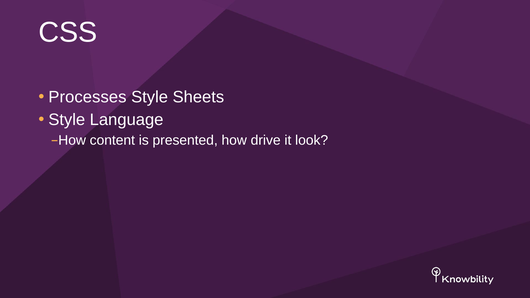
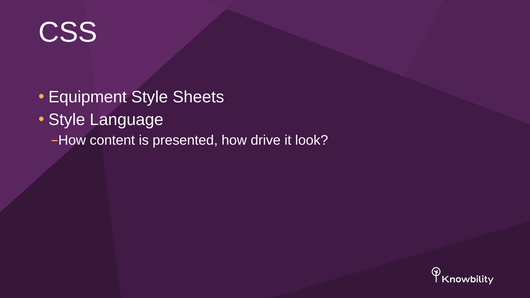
Processes: Processes -> Equipment (88, 97)
